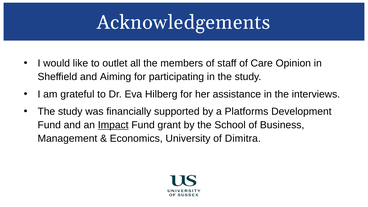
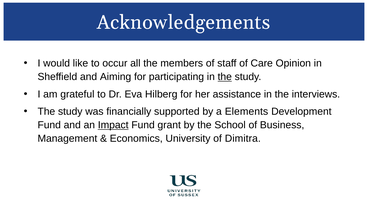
outlet: outlet -> occur (115, 63)
the underline: none -> present (225, 77)
Platforms: Platforms -> Elements (246, 112)
